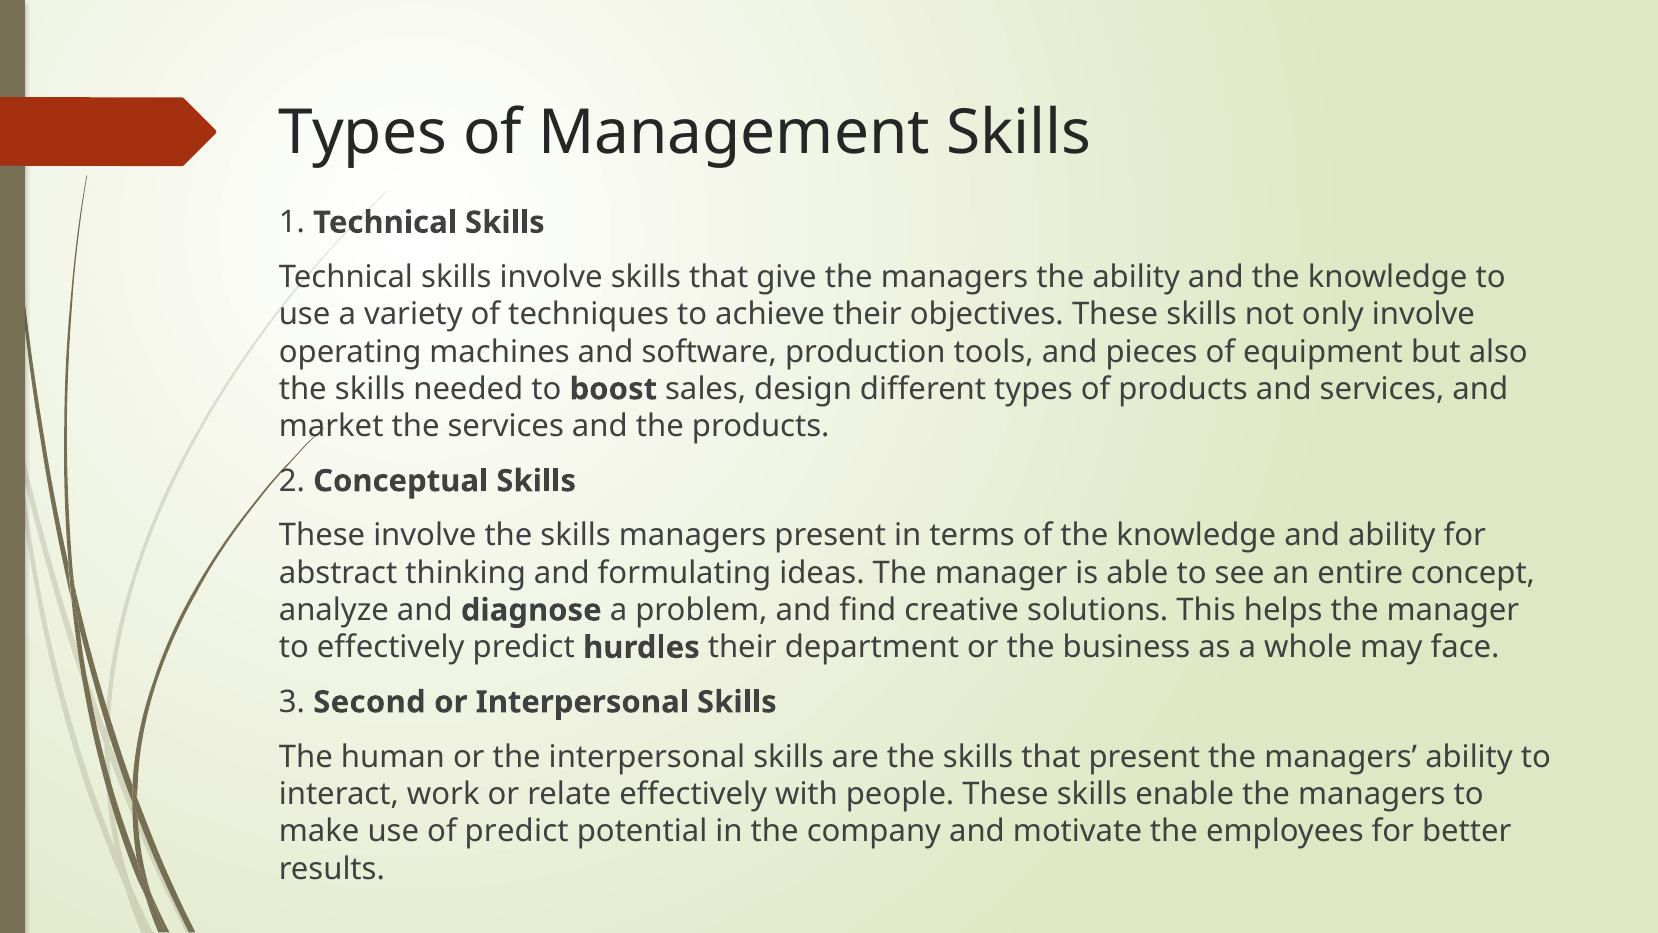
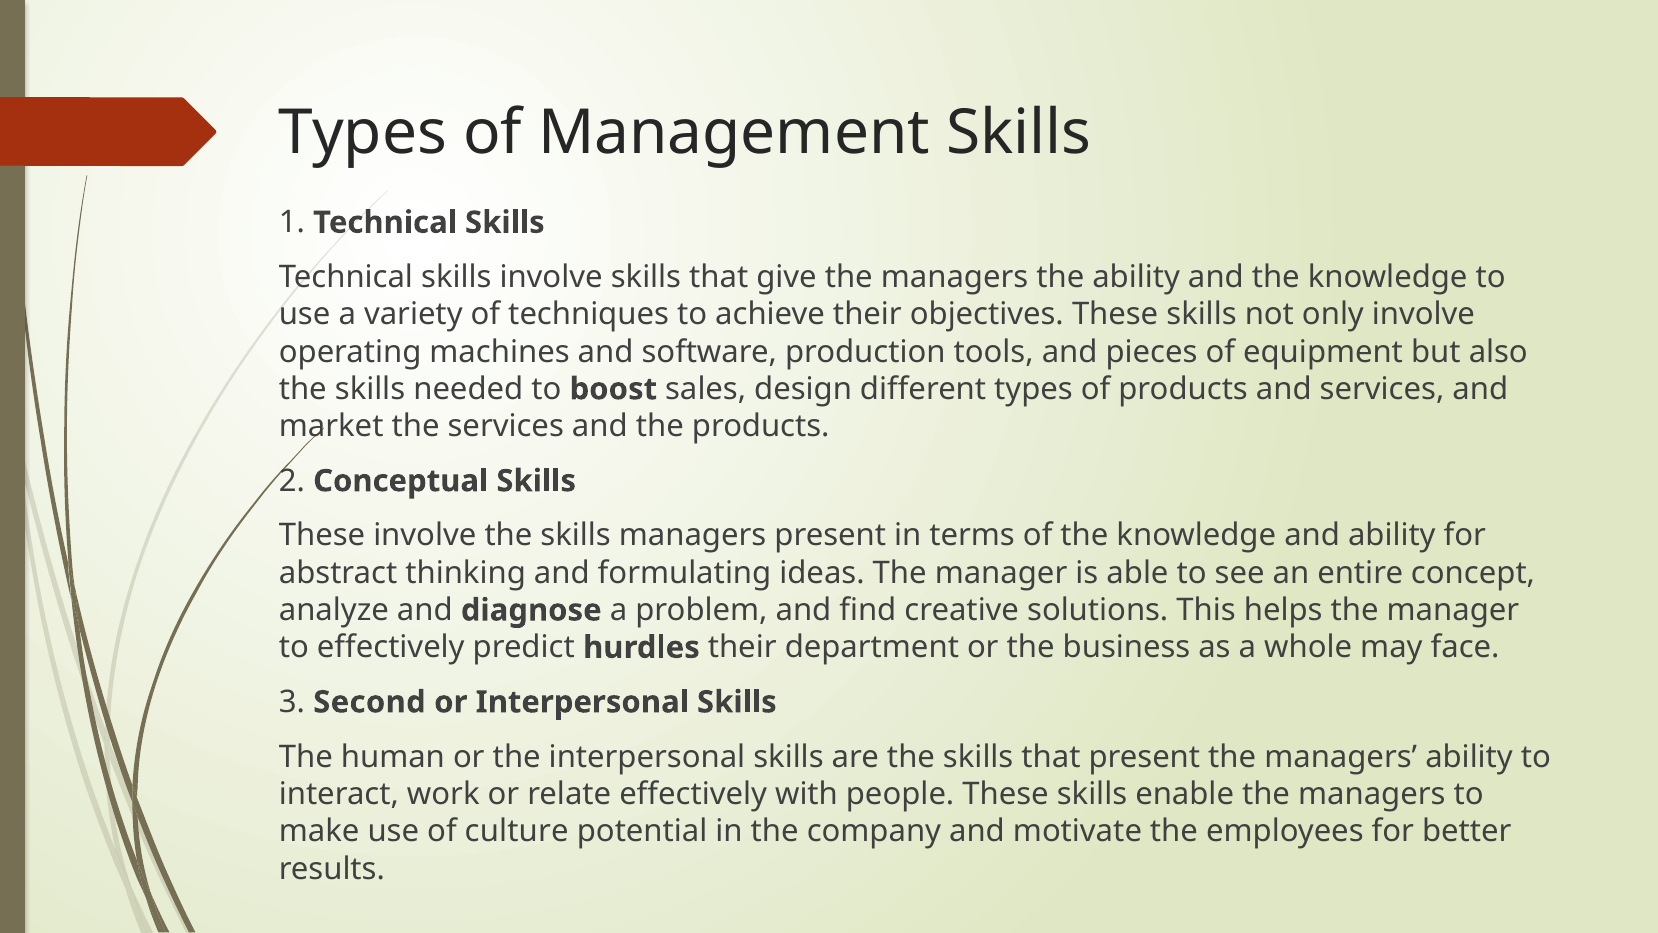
of predict: predict -> culture (517, 831)
